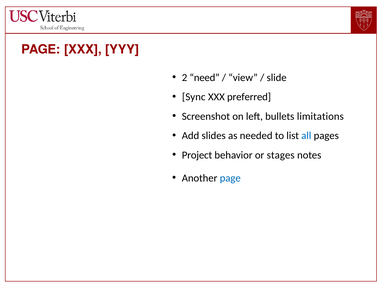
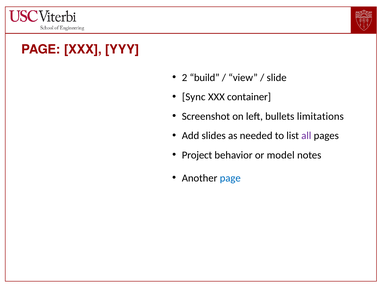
need: need -> build (205, 78)
preferred: preferred -> container (249, 97)
all colour: blue -> purple (306, 136)
stages: stages -> model (281, 155)
